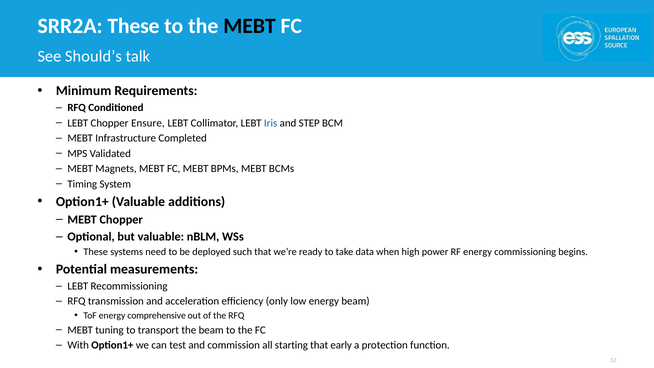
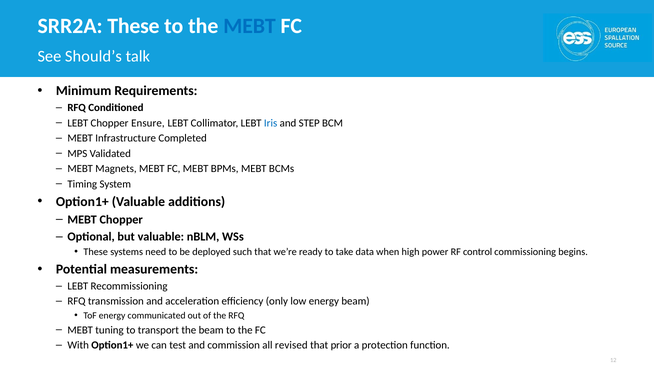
MEBT colour: black -> blue (250, 26)
RF energy: energy -> control (478, 252)
comprehensive: comprehensive -> communicated (157, 315)
starting: starting -> revised (291, 345)
early: early -> prior (341, 345)
